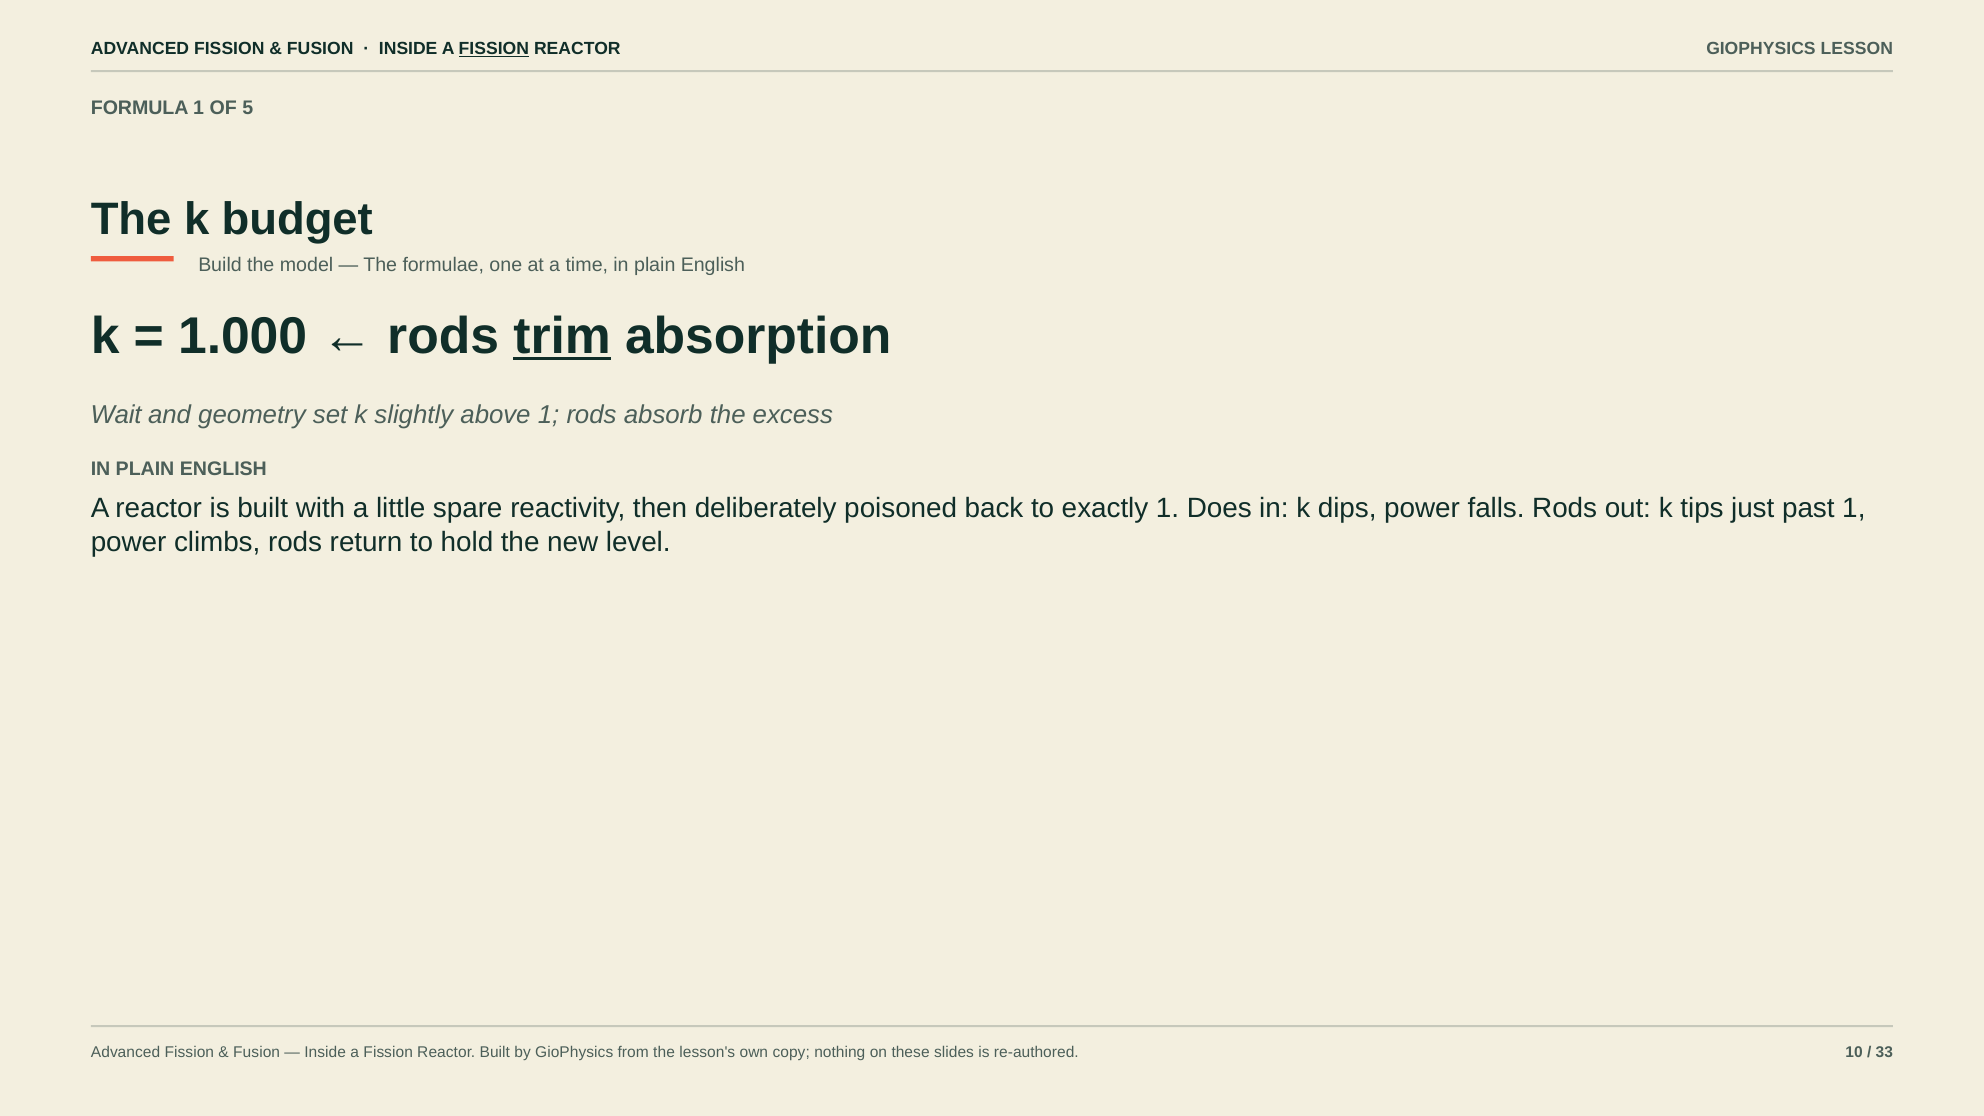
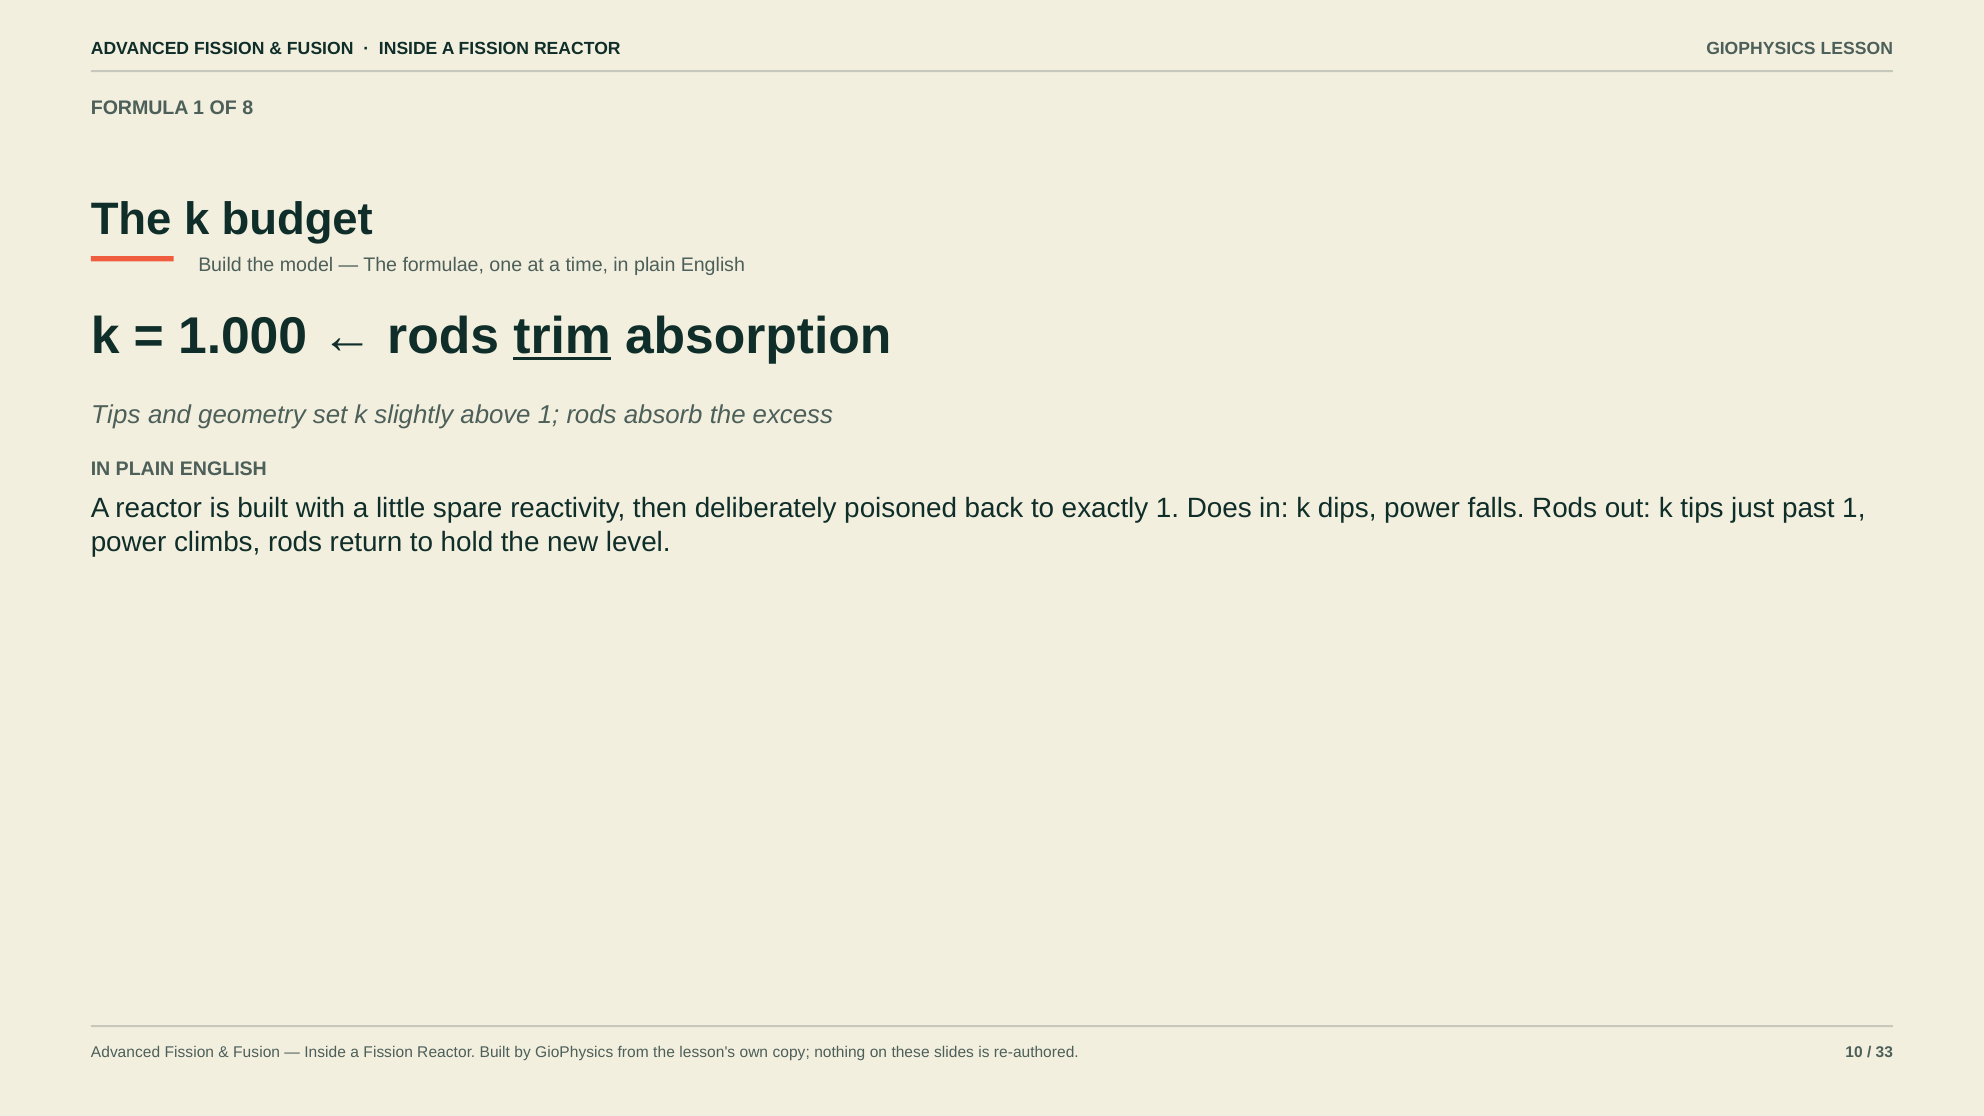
FISSION underline: present -> none (494, 49)
5: 5 -> 8 (248, 108)
Wait: Wait -> Tips (116, 415)
